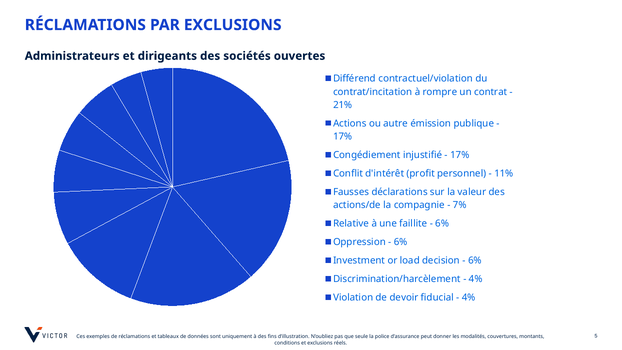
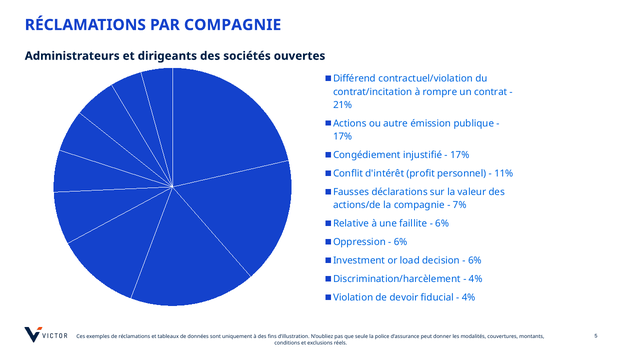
PAR EXCLUSIONS: EXCLUSIONS -> COMPAGNIE (233, 25)
